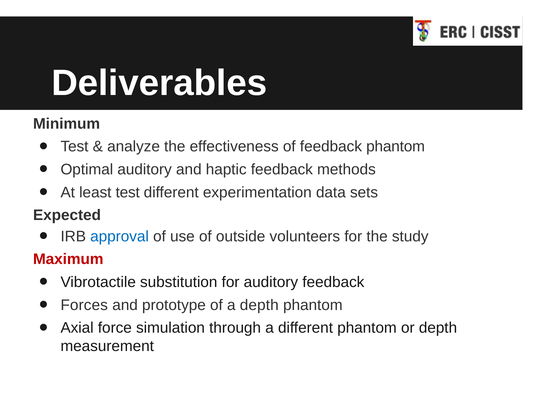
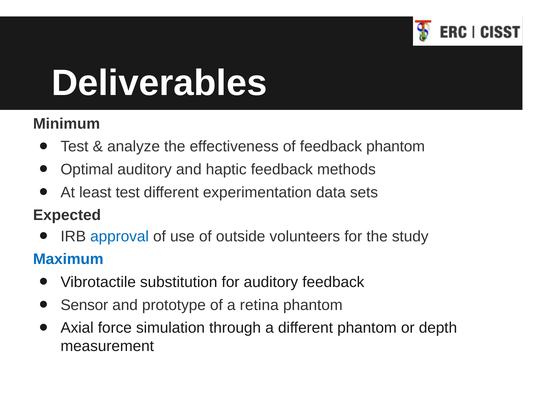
Maximum colour: red -> blue (68, 260)
Forces: Forces -> Sensor (84, 305)
a depth: depth -> retina (259, 305)
